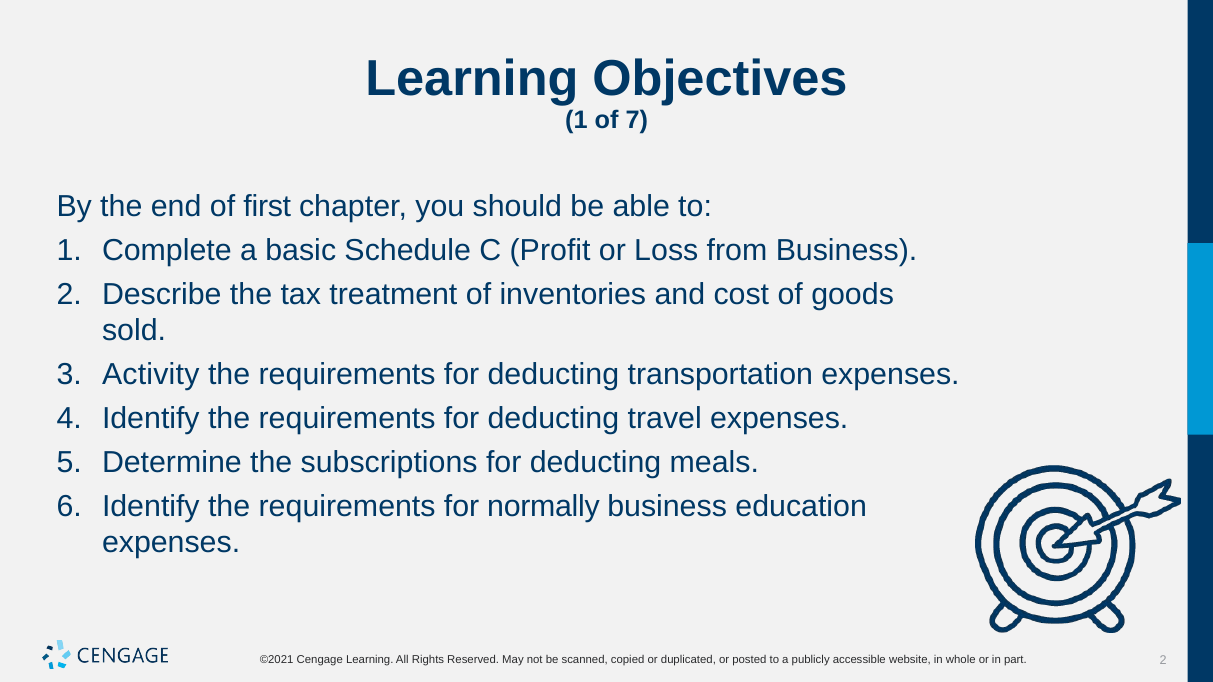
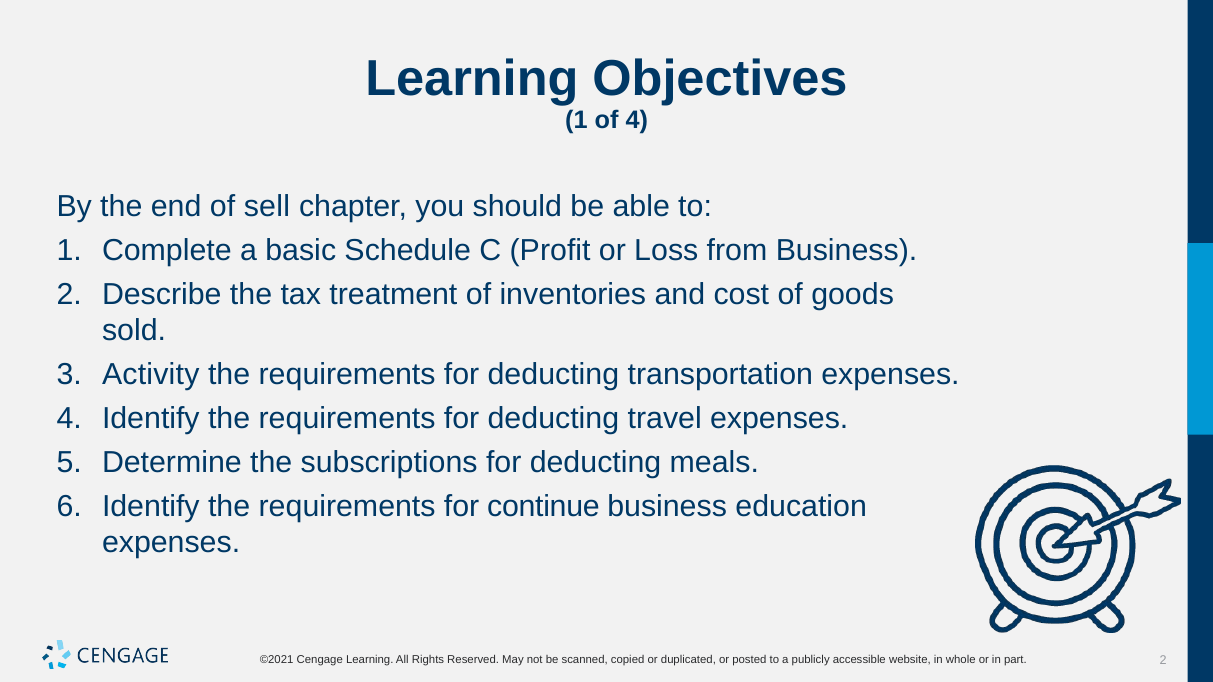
of 7: 7 -> 4 (637, 120)
first: first -> sell (267, 206)
normally: normally -> continue (543, 507)
